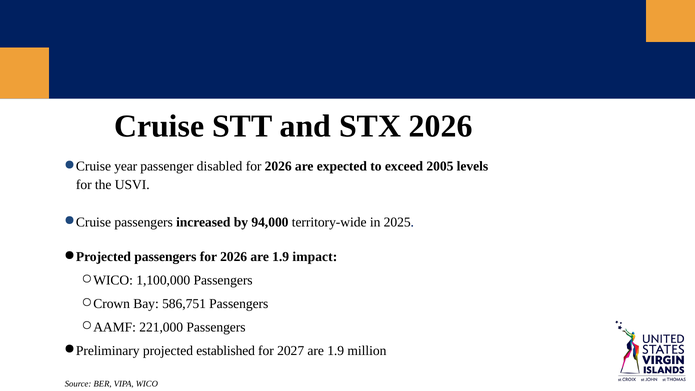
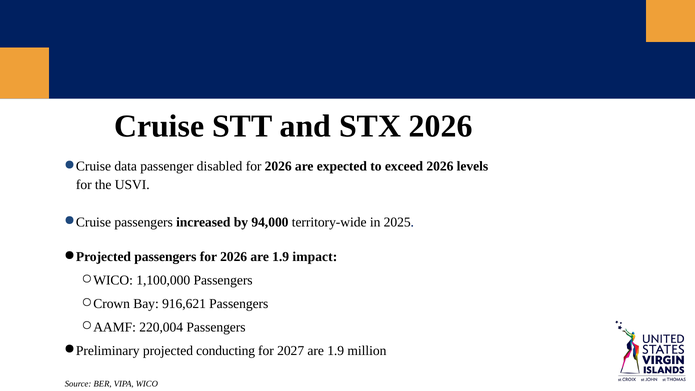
year: year -> data (126, 166)
exceed 2005: 2005 -> 2026 (440, 166)
586,751: 586,751 -> 916,621 (184, 304)
221,000: 221,000 -> 220,004 (161, 327)
established: established -> conducting (226, 351)
